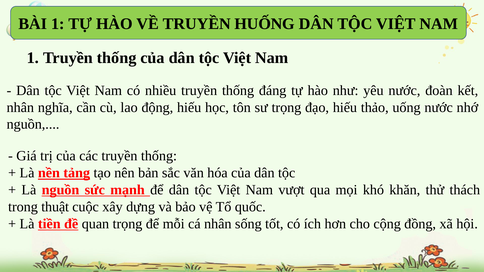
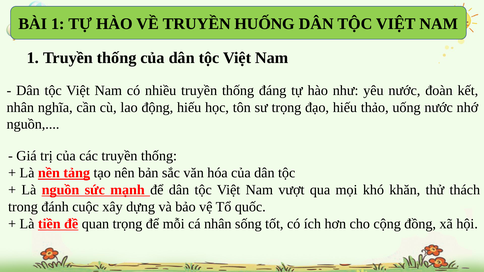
thuật: thuật -> đánh (55, 207)
